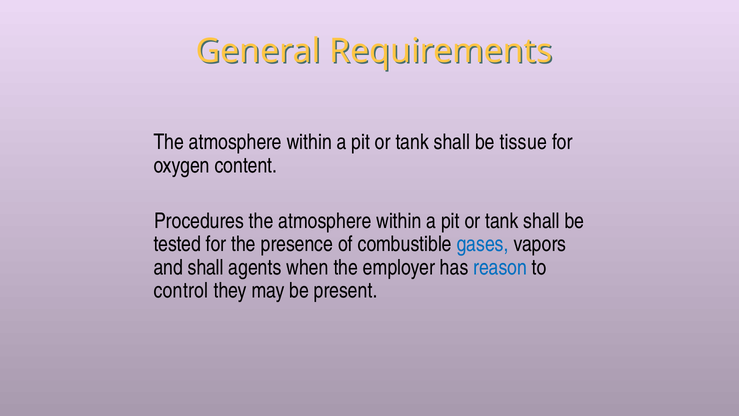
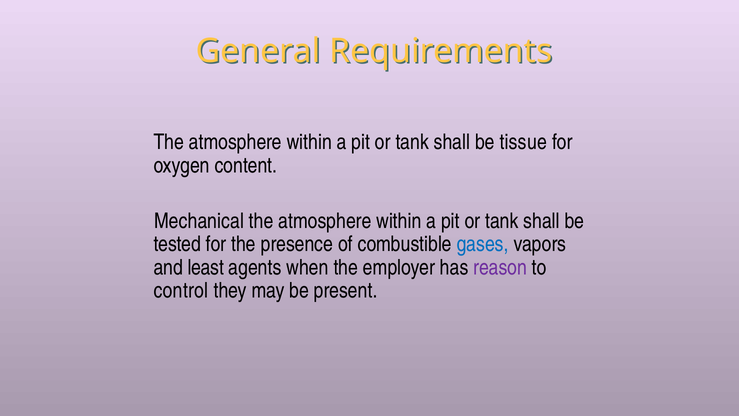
Procedures: Procedures -> Mechanical (199, 221)
and shall: shall -> least (206, 267)
reason colour: blue -> purple (500, 267)
